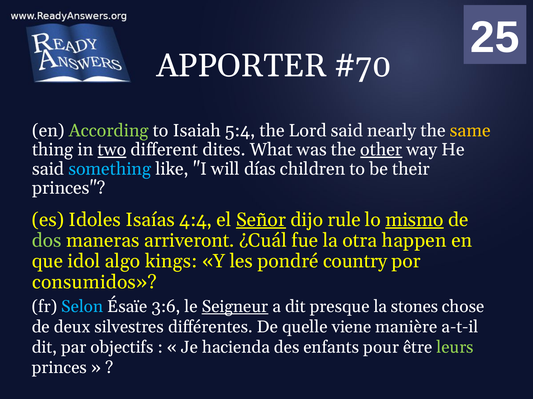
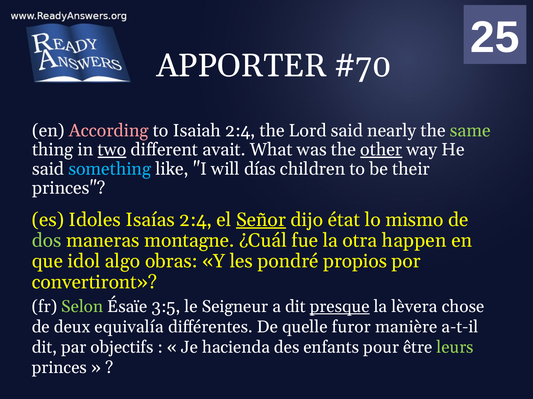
According colour: light green -> pink (109, 131)
Isaiah 5:4: 5:4 -> 2:4 (240, 131)
same colour: yellow -> light green (470, 131)
dites: dites -> avait (224, 150)
Isaías 4:4: 4:4 -> 2:4 (196, 220)
rule: rule -> état (344, 220)
mismo underline: present -> none (414, 220)
arriveront: arriveront -> montagne (189, 241)
kings: kings -> obras (171, 262)
country: country -> propios (355, 262)
consumidos: consumidos -> convertiront (95, 283)
Selon colour: light blue -> light green (82, 307)
3:6: 3:6 -> 3:5 (166, 307)
Seigneur underline: present -> none (235, 307)
presque underline: none -> present (340, 307)
stones: stones -> lèvera (414, 307)
silvestres: silvestres -> equivalía (129, 328)
viene: viene -> furor (351, 328)
